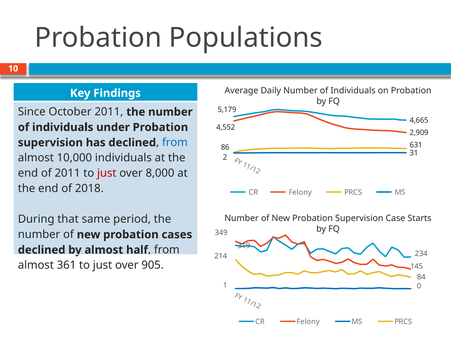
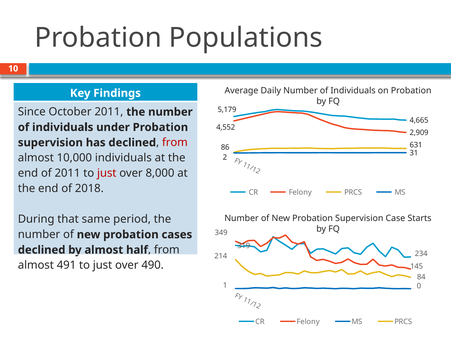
from colour: blue -> red (175, 143)
361: 361 -> 491 (66, 265)
905: 905 -> 490 (153, 265)
